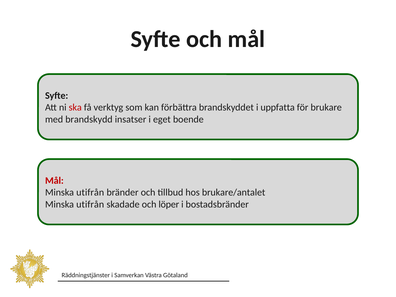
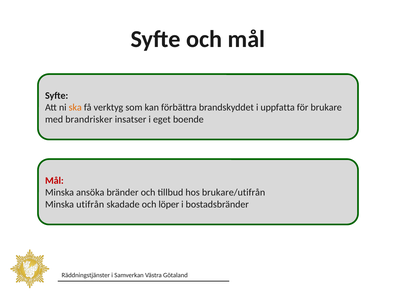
ska colour: red -> orange (75, 107)
brandskydd: brandskydd -> brandrisker (89, 119)
utifrån: utifrån -> ansöka (90, 192)
brukare/antalet: brukare/antalet -> brukare/utifrån (234, 192)
